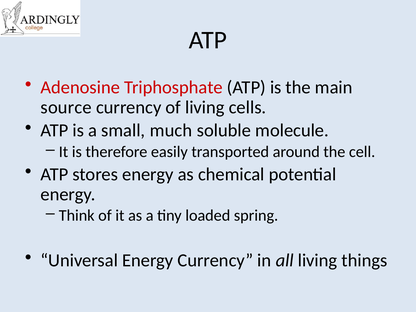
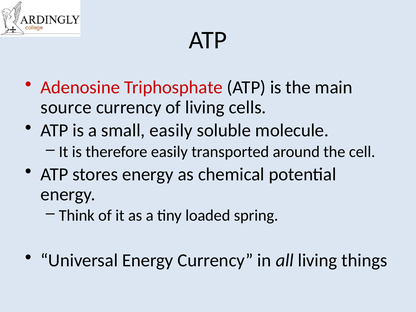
small much: much -> easily (171, 131)
